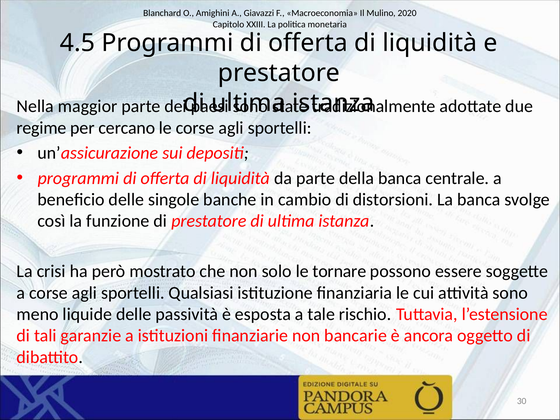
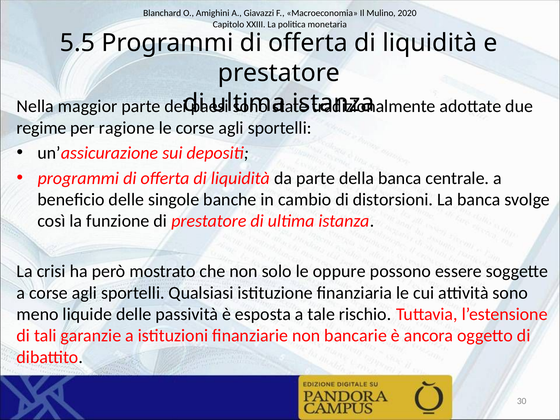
4.5: 4.5 -> 5.5 (78, 43)
cercano: cercano -> ragione (127, 128)
tornare: tornare -> oppure (339, 271)
